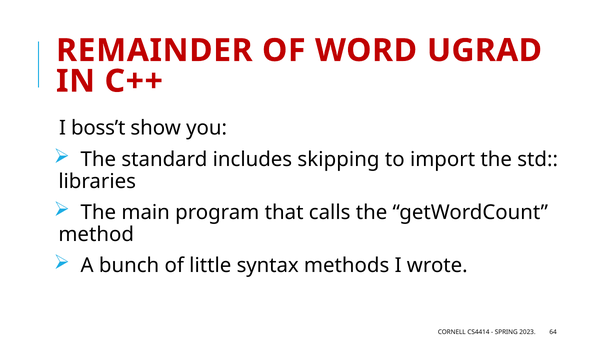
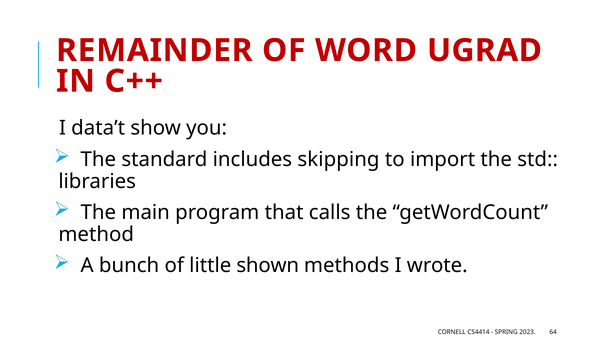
boss’t: boss’t -> data’t (98, 128)
syntax: syntax -> shown (268, 265)
